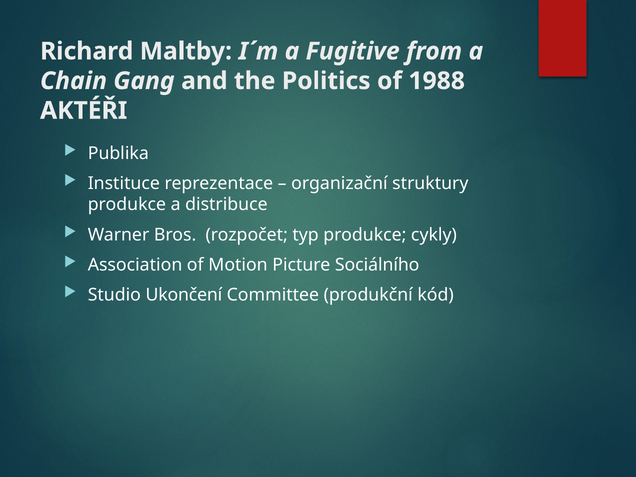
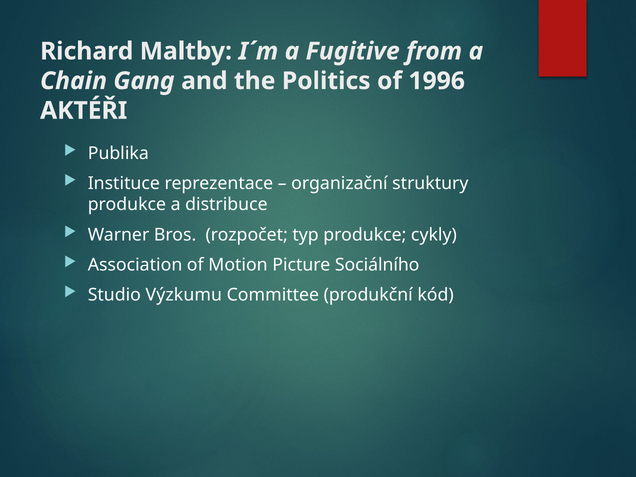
1988: 1988 -> 1996 (437, 81)
Ukončení: Ukončení -> Výzkumu (184, 295)
